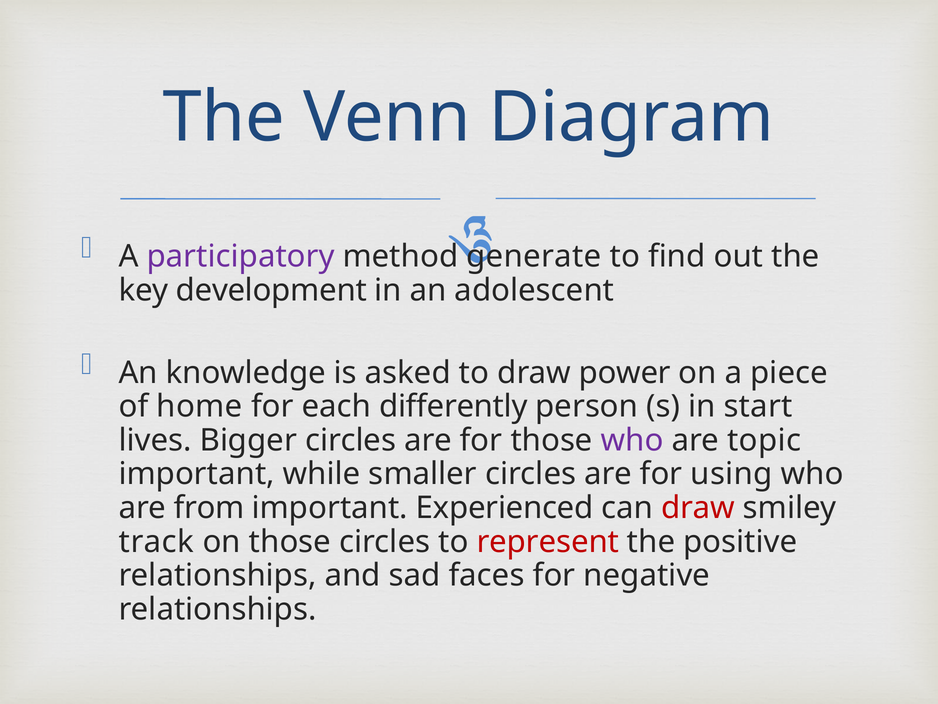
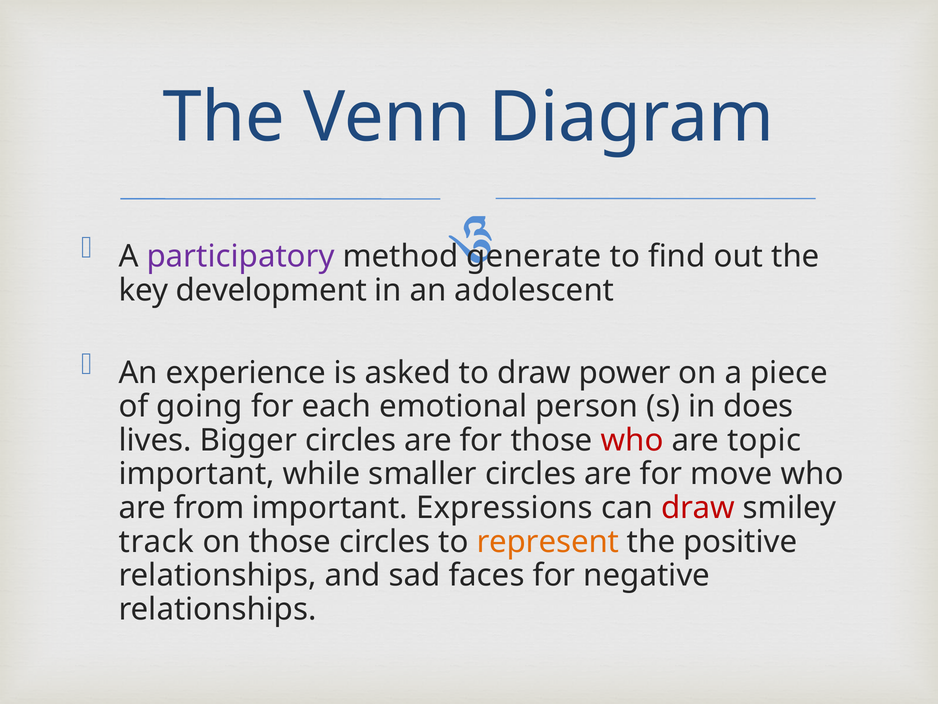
knowledge: knowledge -> experience (246, 373)
home: home -> going (199, 406)
differently: differently -> emotional (453, 406)
start: start -> does (758, 406)
who colour: purple -> red (632, 440)
using: using -> move (731, 474)
Experienced: Experienced -> Expressions (504, 508)
represent colour: red -> orange (548, 541)
